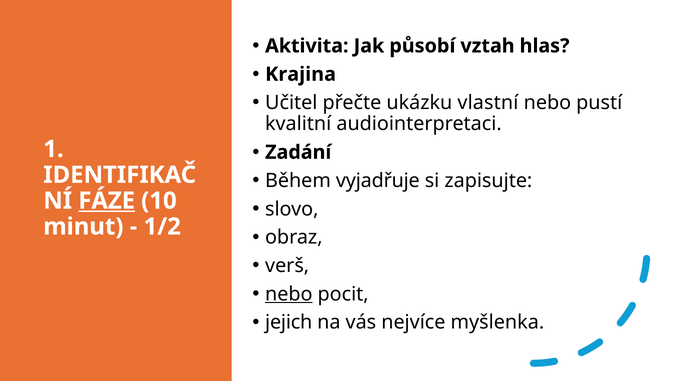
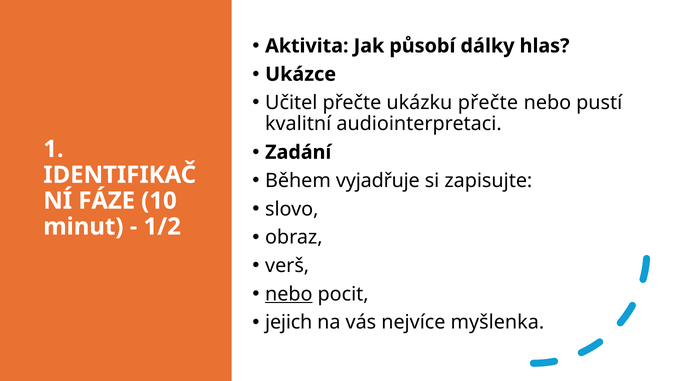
vztah: vztah -> dálky (487, 46)
Krajina: Krajina -> Ukázce (301, 74)
ukázku vlastní: vlastní -> přečte (488, 103)
FÁZE underline: present -> none (107, 201)
